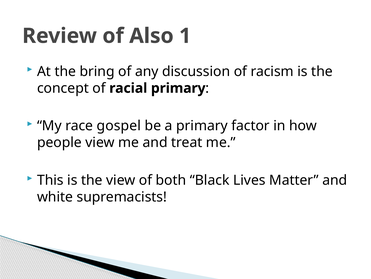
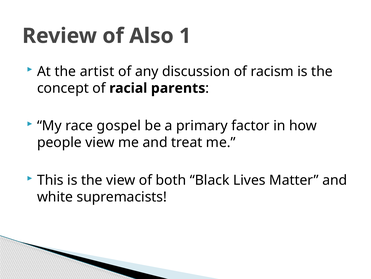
bring: bring -> artist (97, 71)
racial primary: primary -> parents (178, 88)
